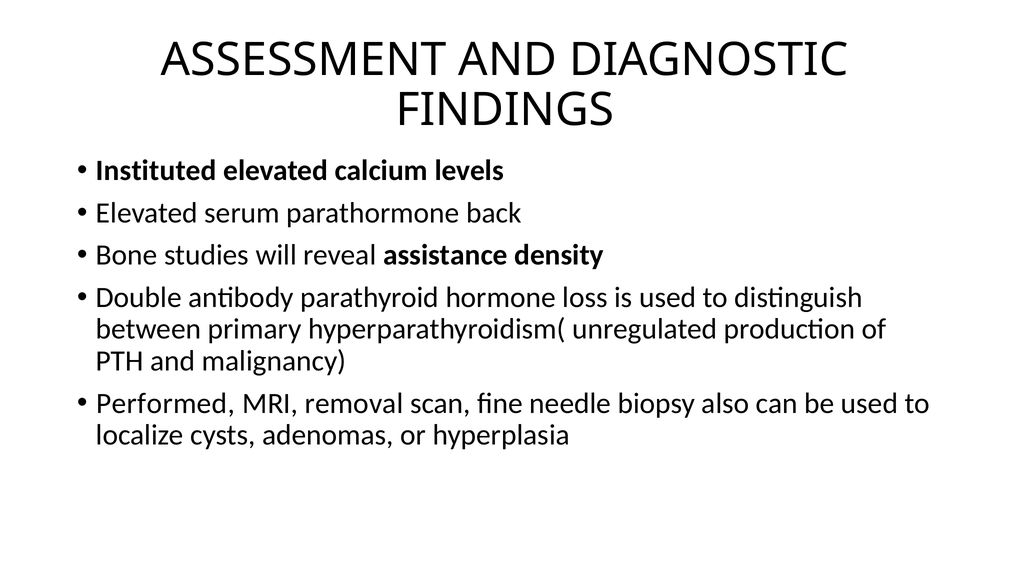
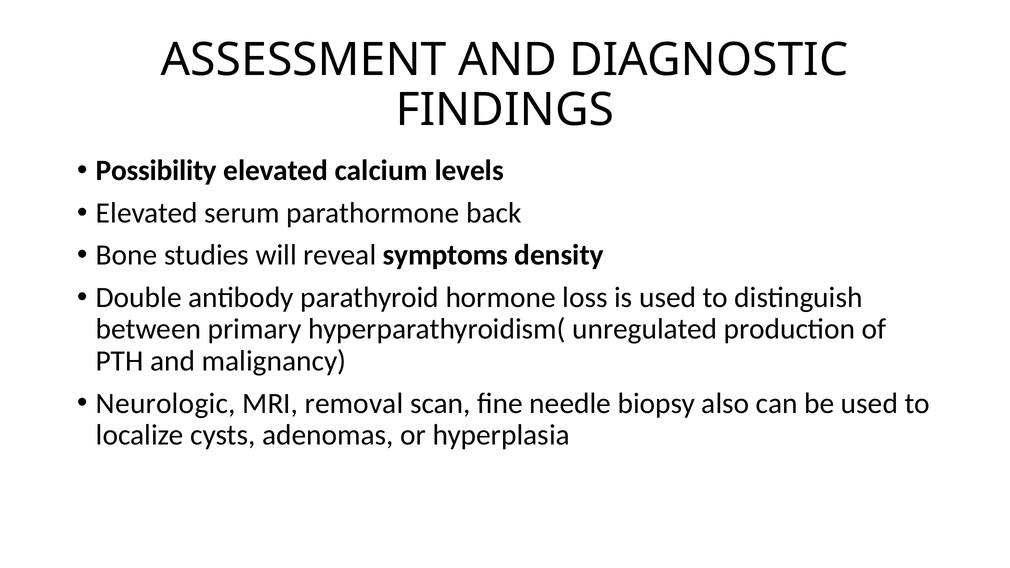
Instituted: Instituted -> Possibility (156, 171)
assistance: assistance -> symptoms (445, 255)
Performed: Performed -> Neurologic (166, 403)
